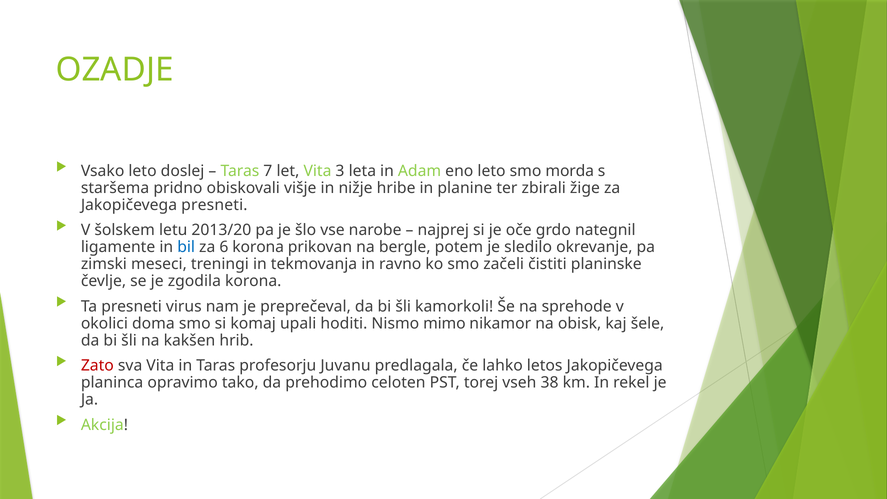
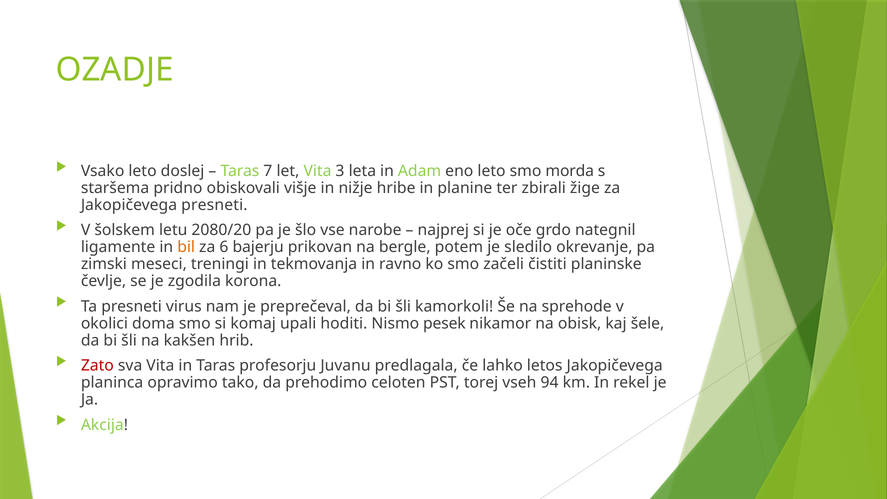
2013/20: 2013/20 -> 2080/20 (221, 230)
bil colour: blue -> orange (186, 247)
6 korona: korona -> bajerju (258, 247)
mimo: mimo -> pesek (444, 323)
38: 38 -> 94 (550, 383)
